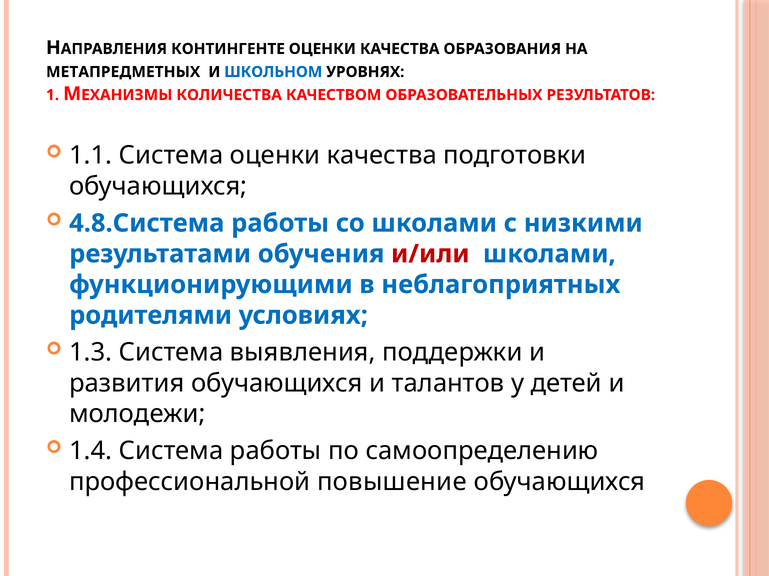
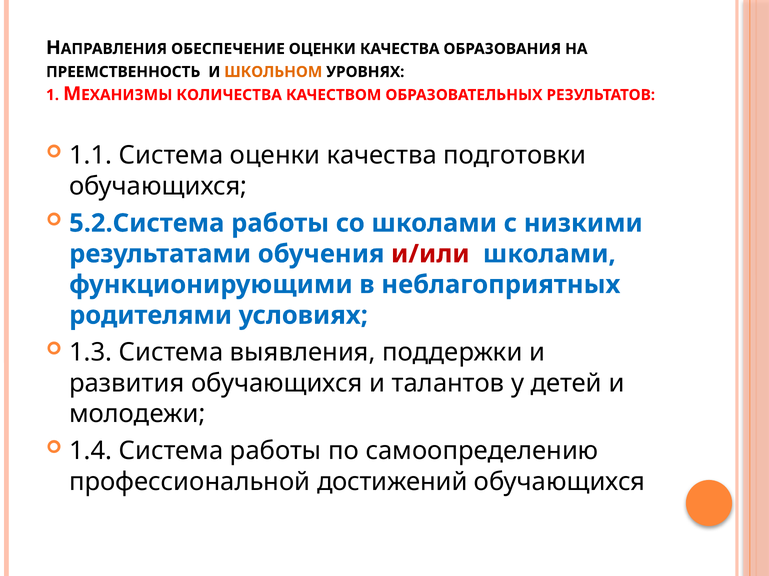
КОНТИНГЕНТЕ: КОНТИНГЕНТЕ -> ОБЕСПЕЧЕНИЕ (228, 49)
МЕТАПРЕДМЕТНЫХ: МЕТАПРЕДМЕТНЫХ -> ПРЕЕМСТВЕННОСТЬ (123, 72)
ШКОЛЬНОМ colour: blue -> orange (273, 72)
4.8.Система: 4.8.Система -> 5.2.Система (147, 223)
повышение: повышение -> достижений (392, 482)
